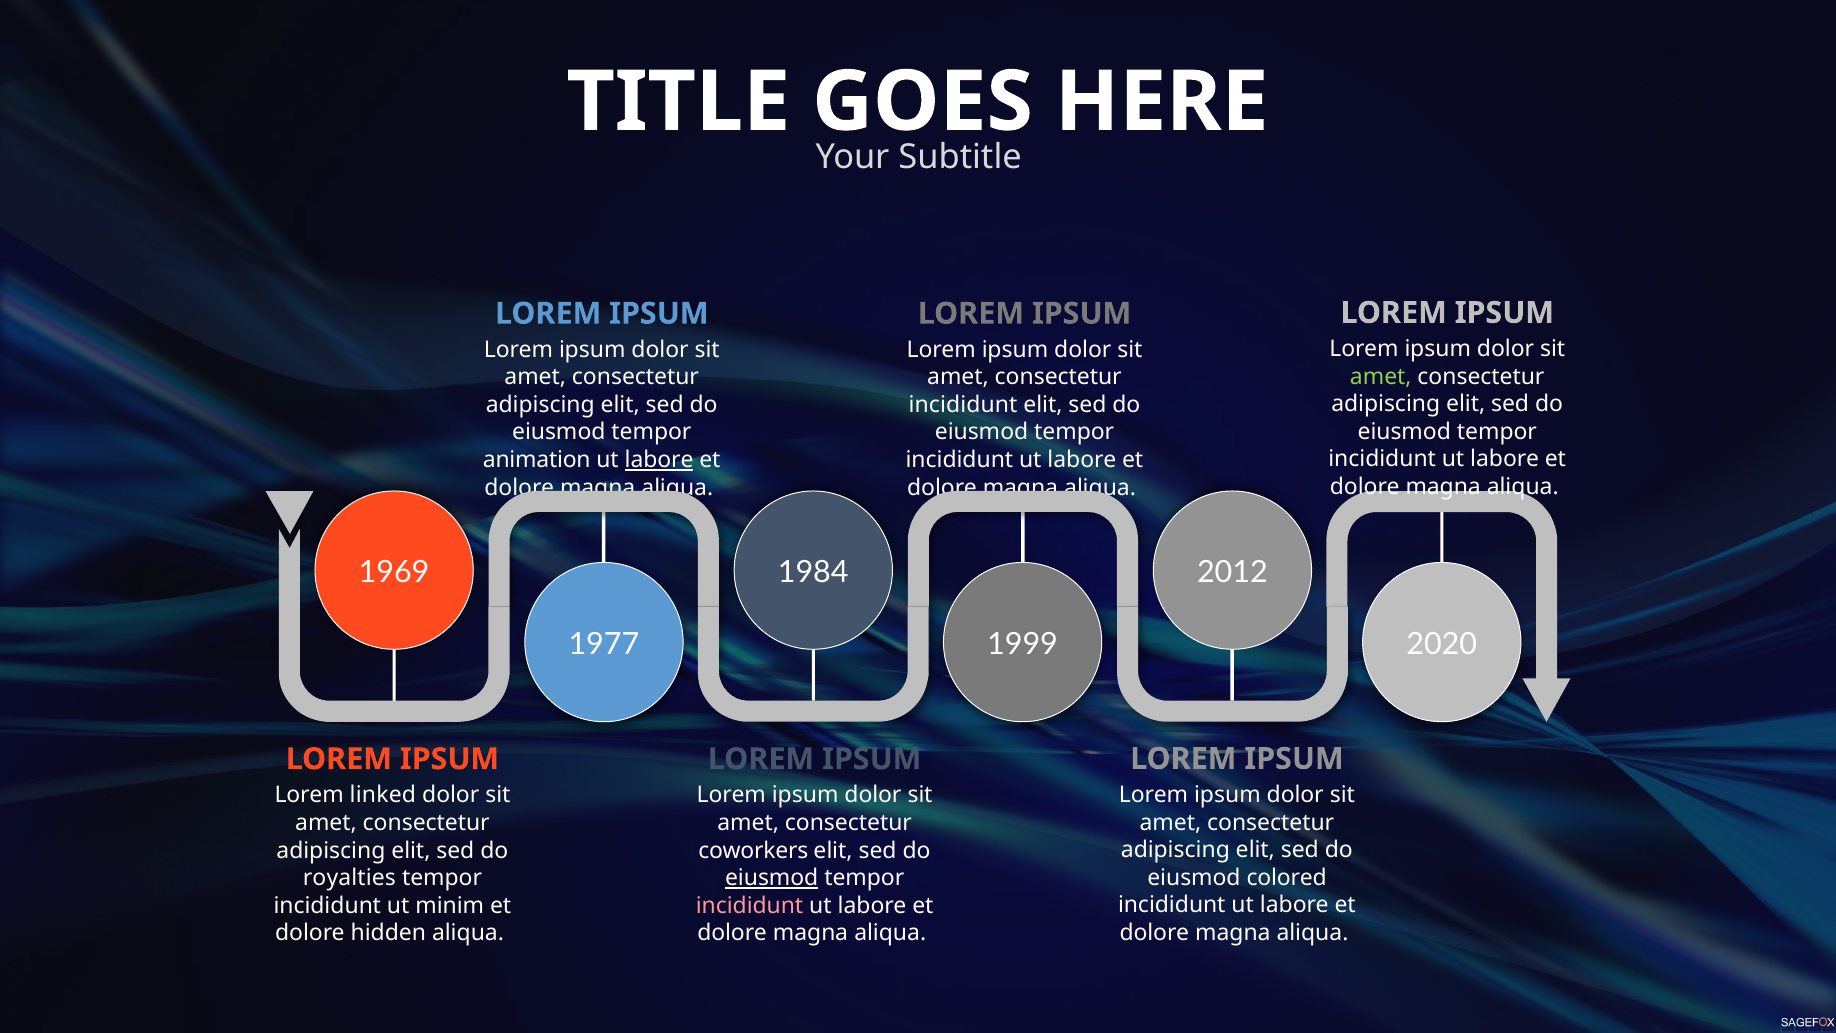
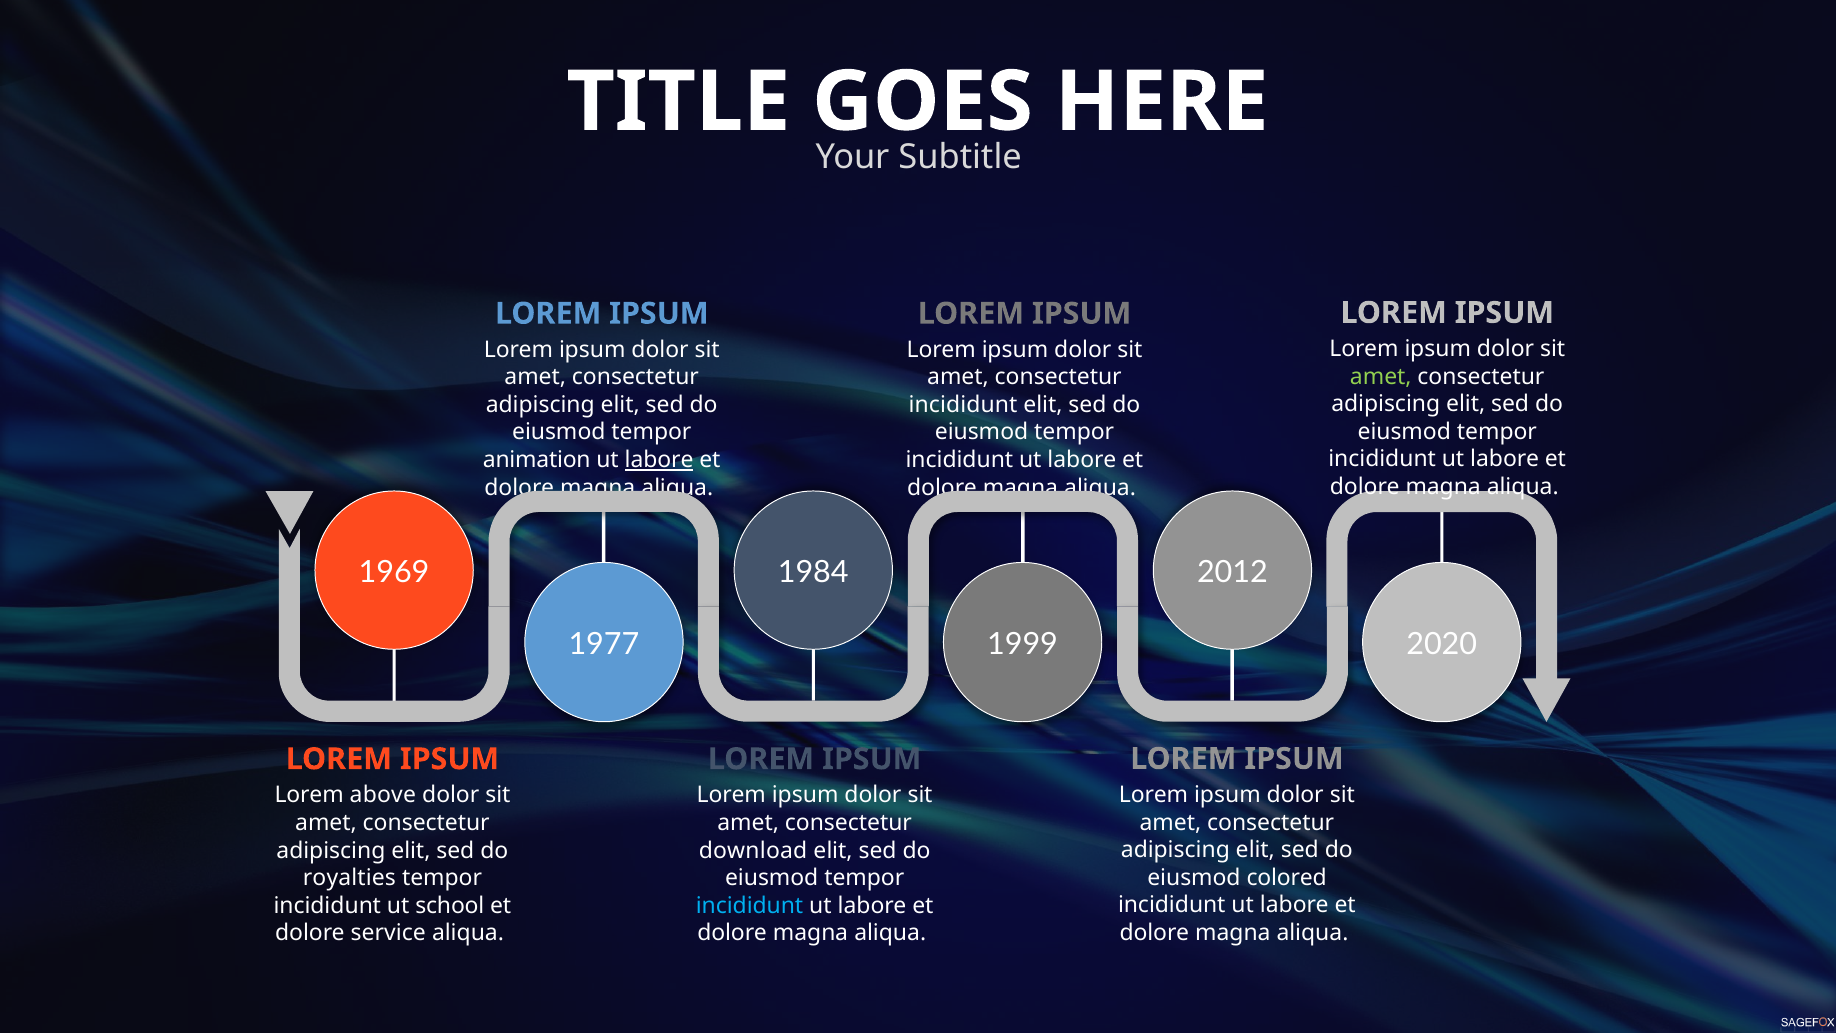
linked: linked -> above (383, 795)
coworkers: coworkers -> download (753, 850)
eiusmod underline: present -> none (772, 878)
minim: minim -> school (450, 905)
incididunt colour: pink -> light blue (750, 905)
hidden: hidden -> service (388, 933)
